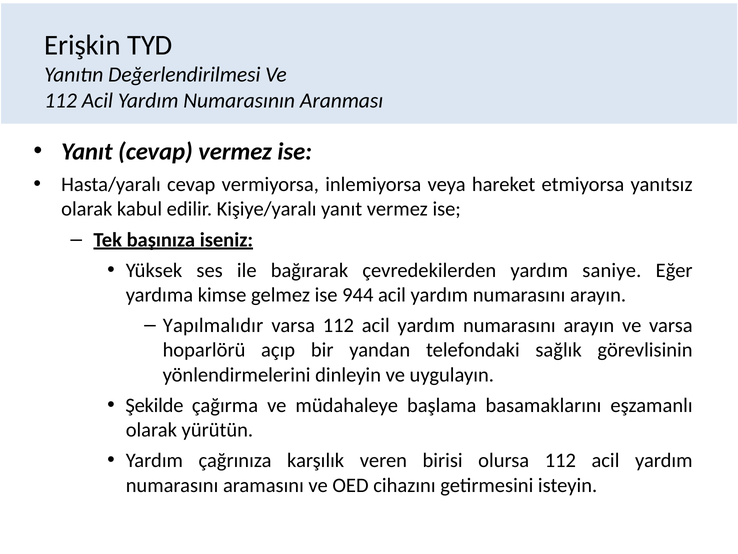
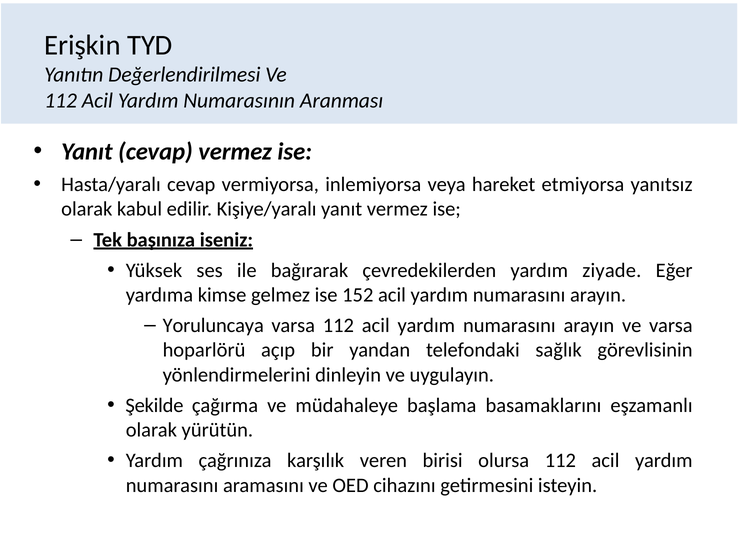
saniye: saniye -> ziyade (612, 270)
944: 944 -> 152 (358, 295)
Yapılmalıdır: Yapılmalıdır -> Yoruluncaya (213, 325)
